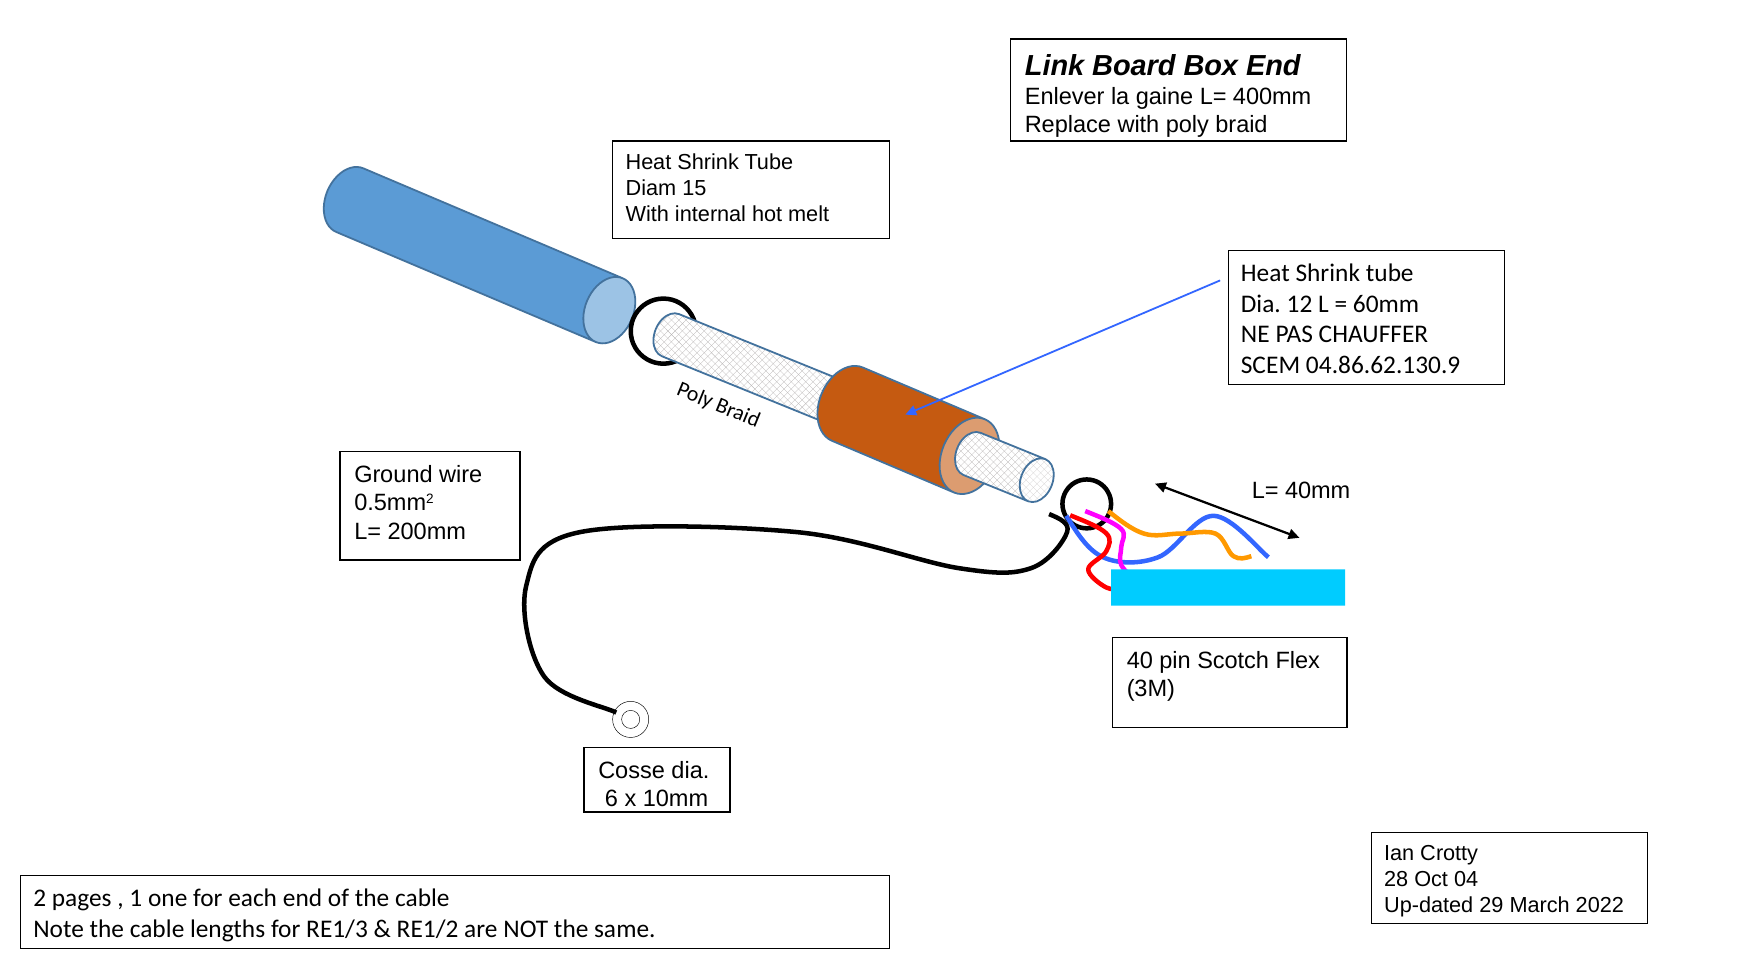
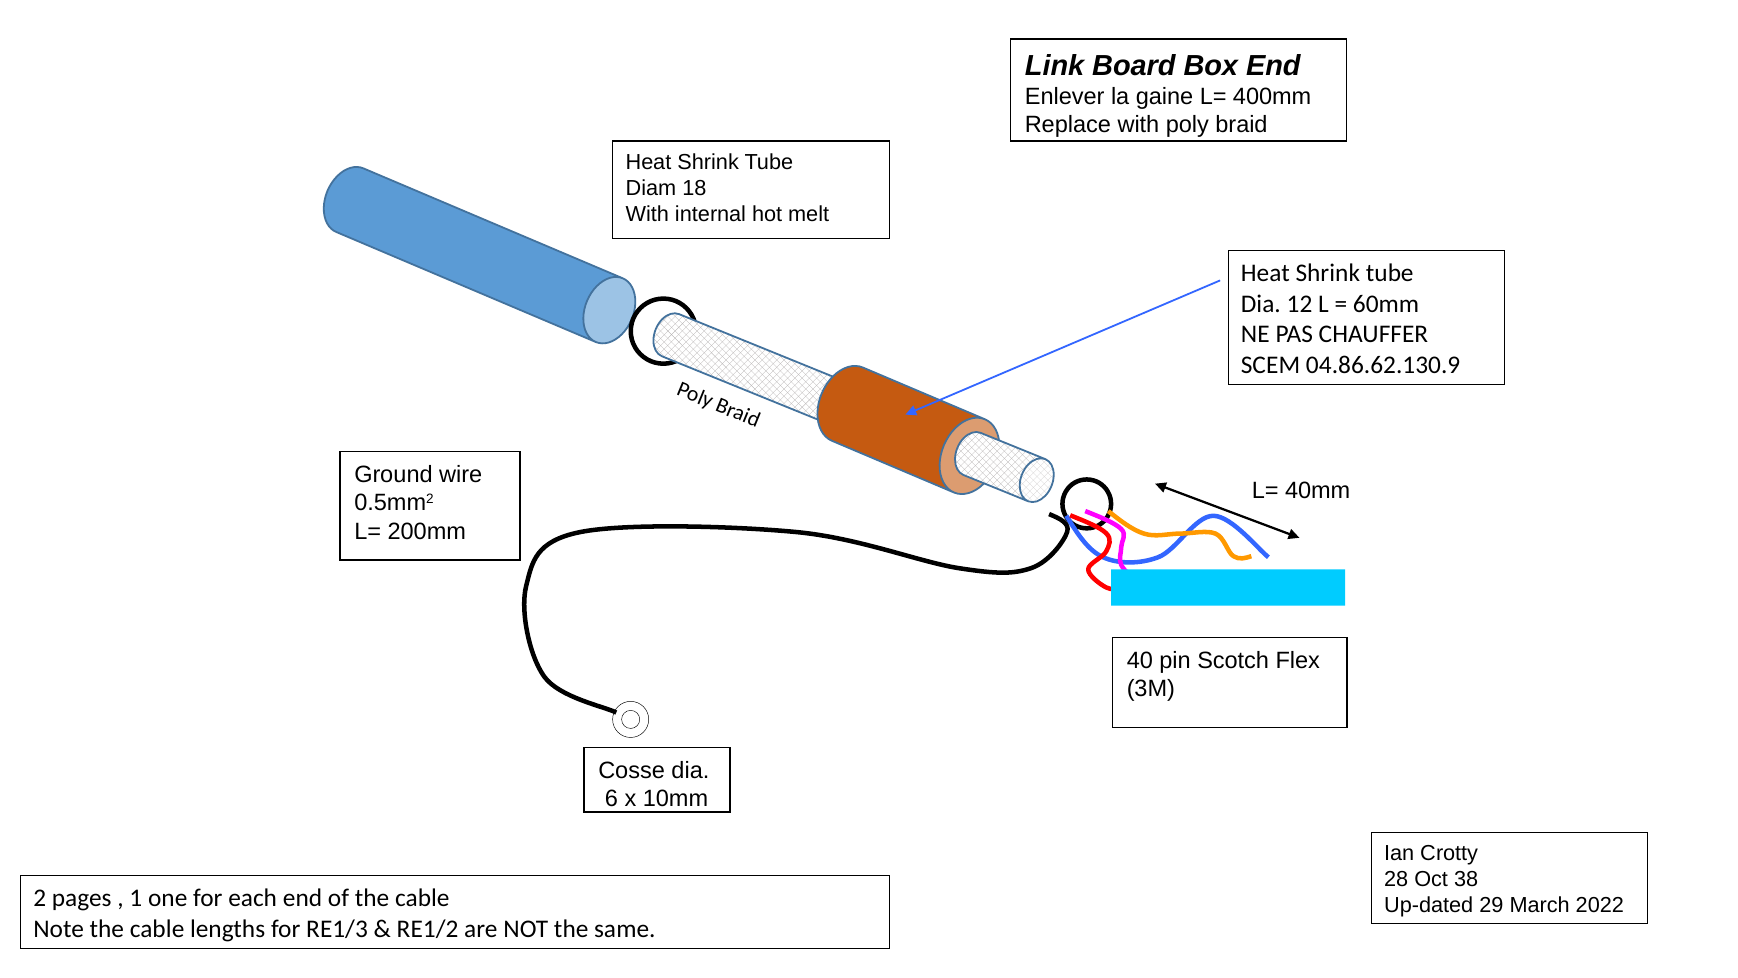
15: 15 -> 18 (694, 188)
04: 04 -> 38 (1466, 879)
